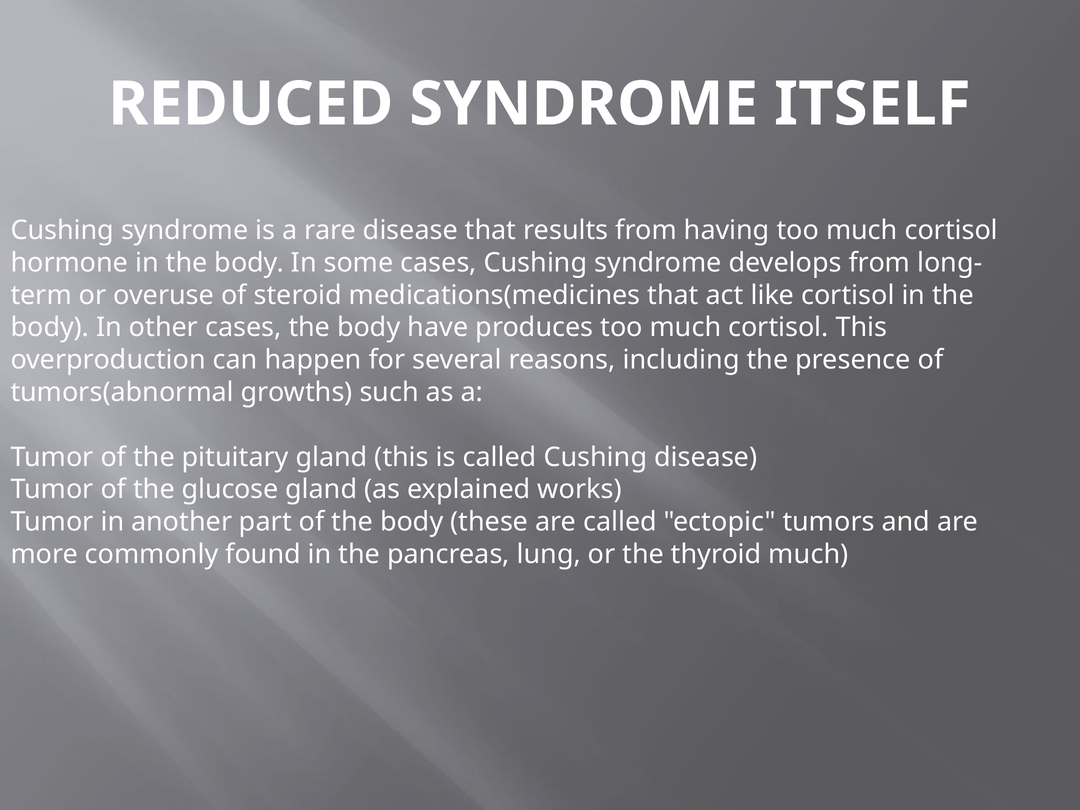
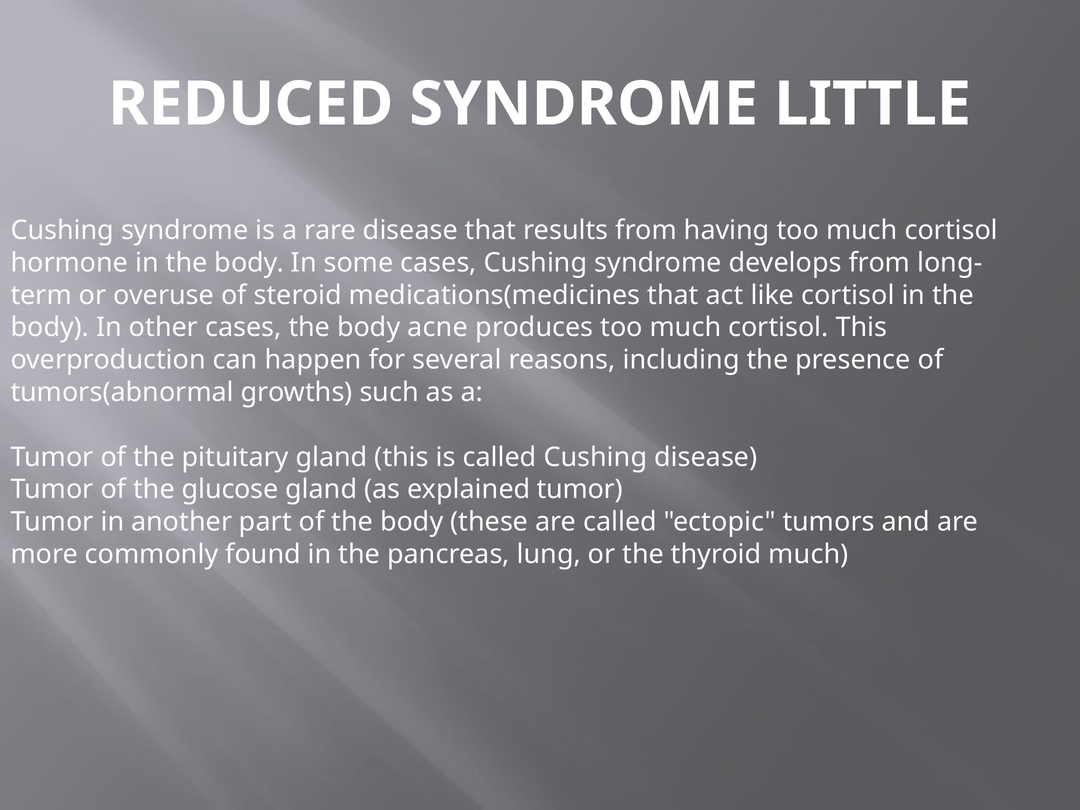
ITSELF: ITSELF -> LITTLE (873, 104)
have: have -> acne (438, 328)
explained works: works -> tumor (580, 490)
